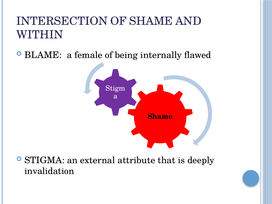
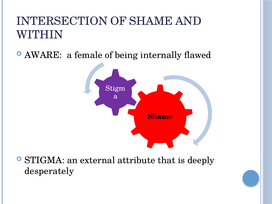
BLAME: BLAME -> AWARE (43, 55)
invalidation: invalidation -> desperately (49, 171)
